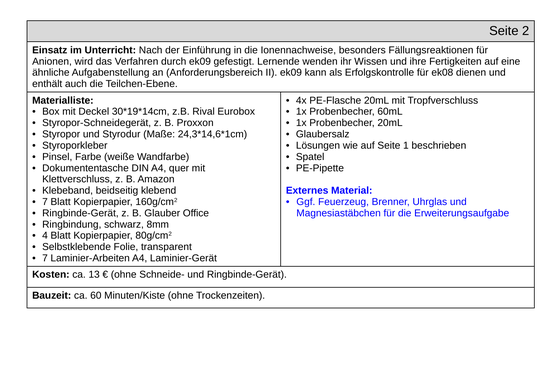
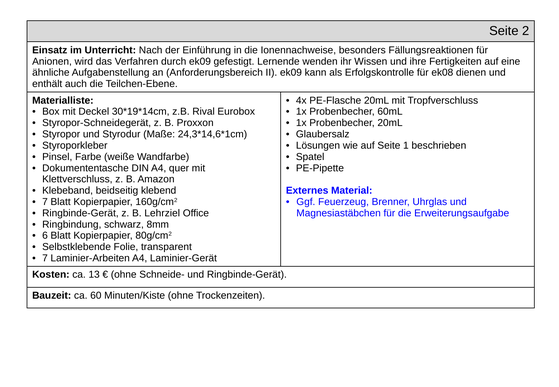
Glauber: Glauber -> Lehrziel (162, 213)
4: 4 -> 6 (45, 236)
